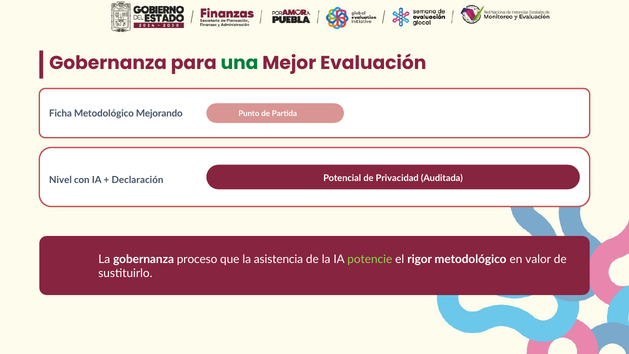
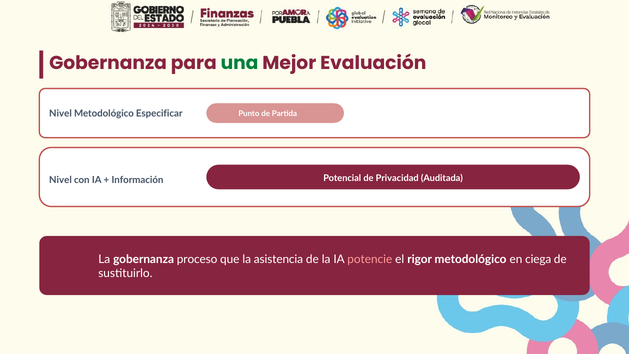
Ficha: Ficha -> Nivel (60, 114)
Mejorando: Mejorando -> Especificar (159, 114)
Declaración: Declaración -> Información (137, 180)
potencie colour: light green -> pink (370, 259)
valor: valor -> ciega (538, 259)
